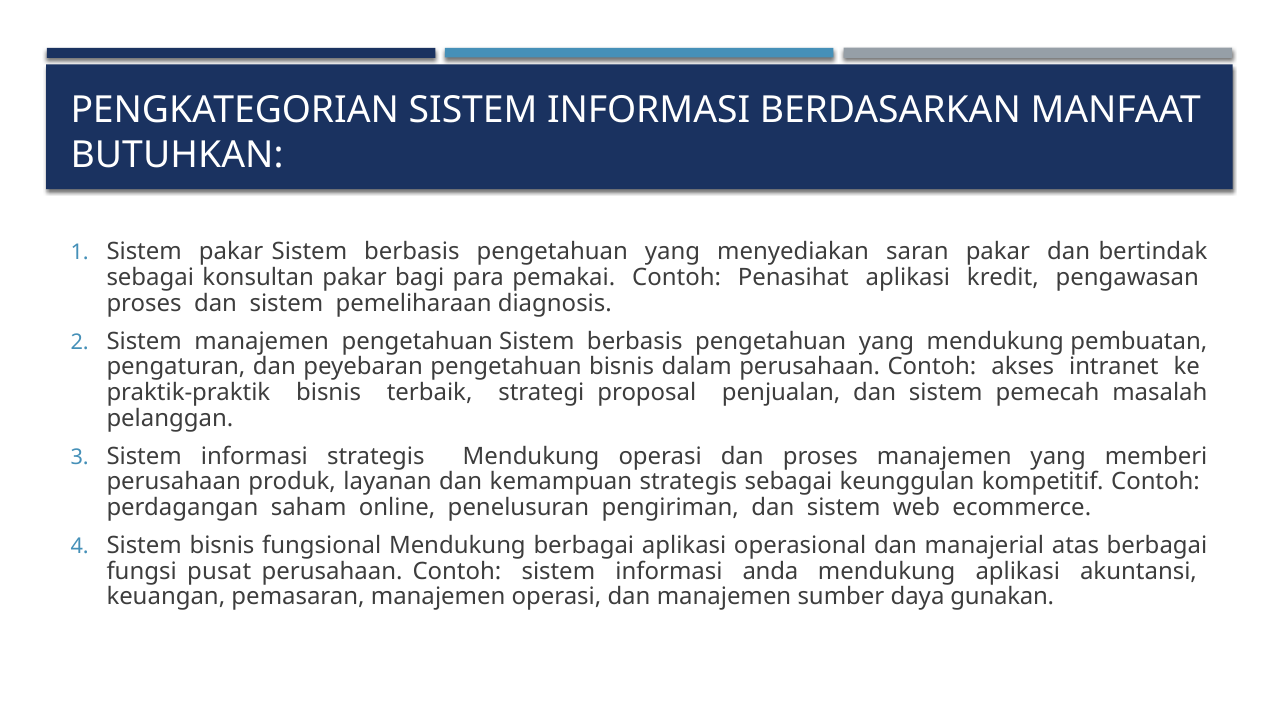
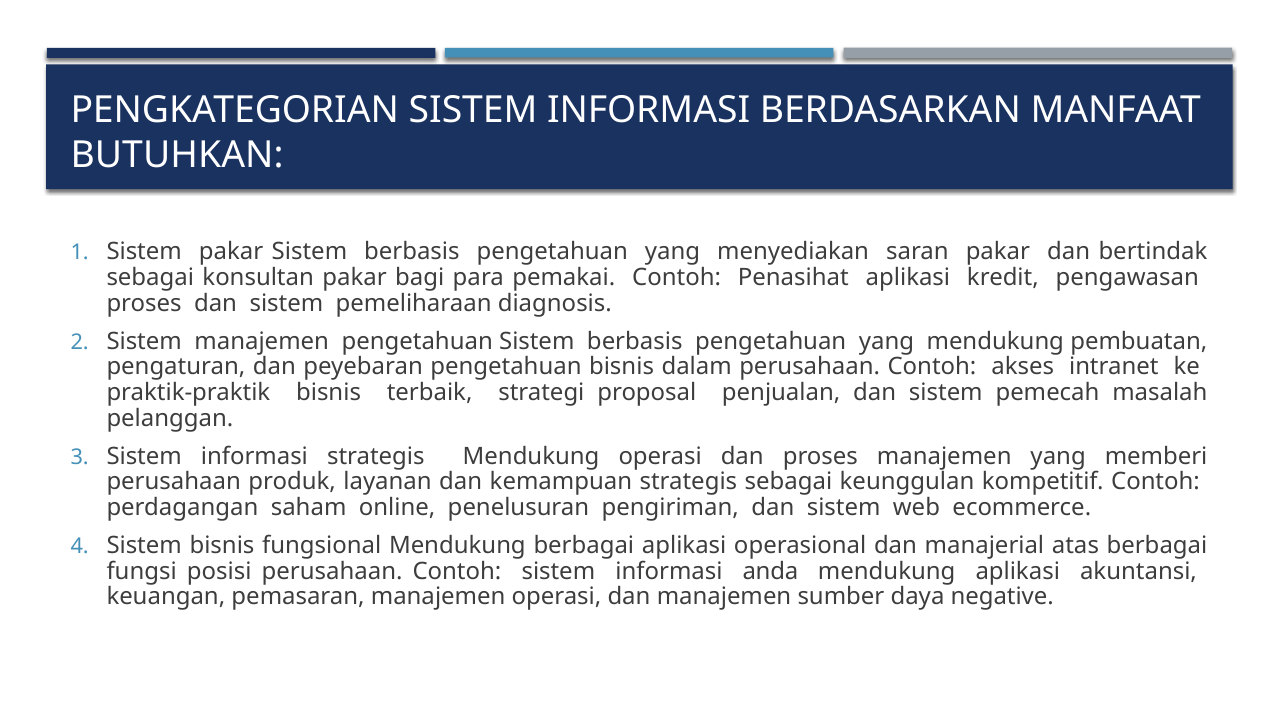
pusat: pusat -> posisi (219, 572)
gunakan: gunakan -> negative (1002, 597)
